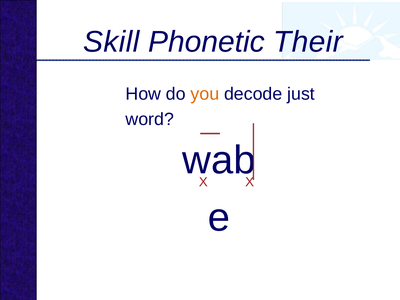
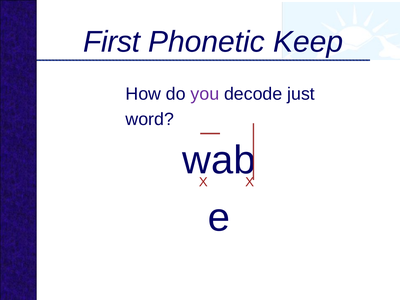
Skill: Skill -> First (112, 42)
Their: Their -> Keep (308, 42)
you colour: orange -> purple (205, 94)
